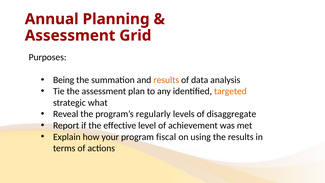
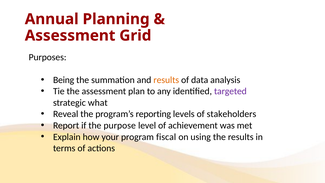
targeted colour: orange -> purple (230, 91)
regularly: regularly -> reporting (153, 114)
disaggregate: disaggregate -> stakeholders (232, 114)
effective: effective -> purpose (120, 125)
